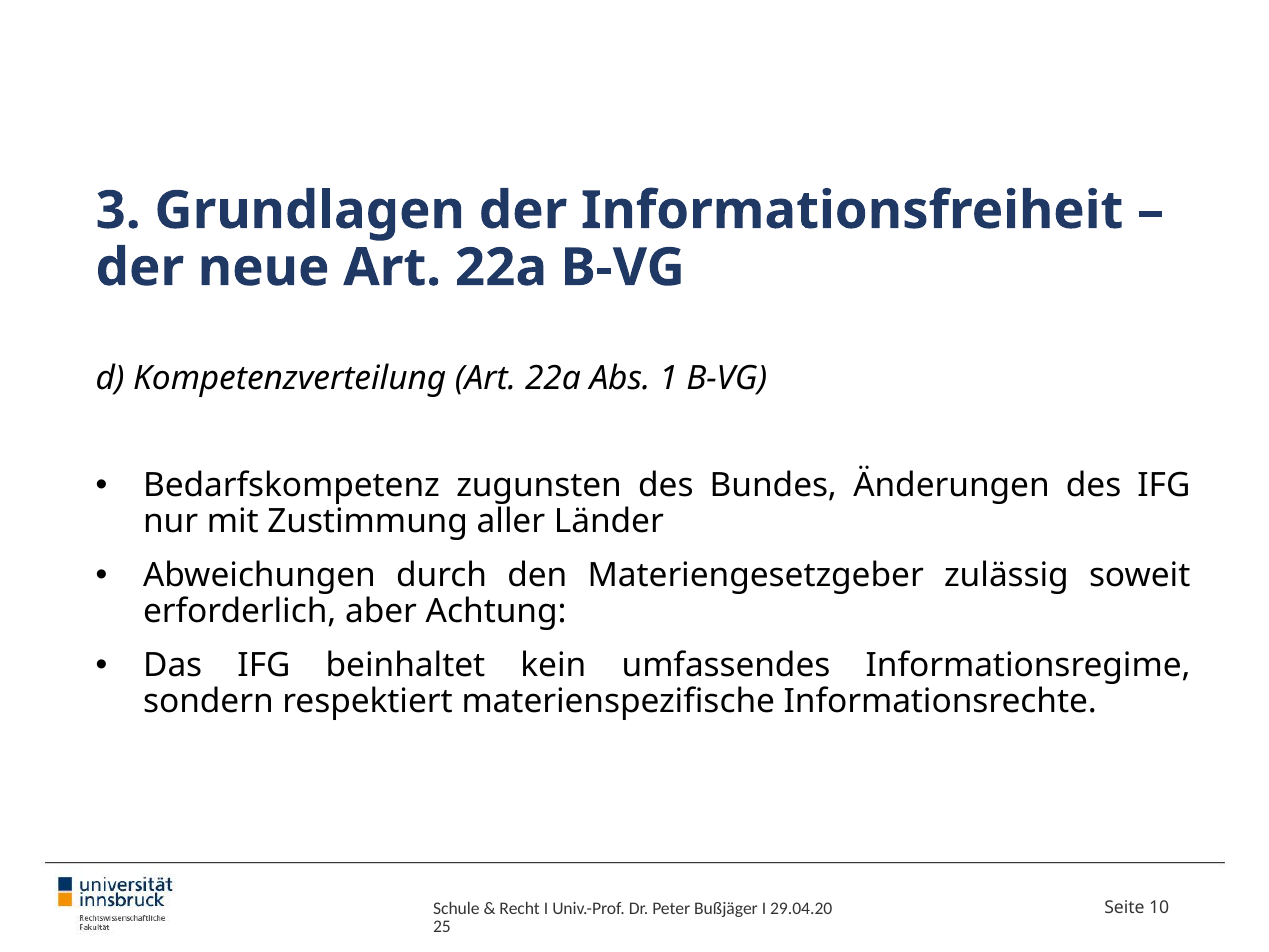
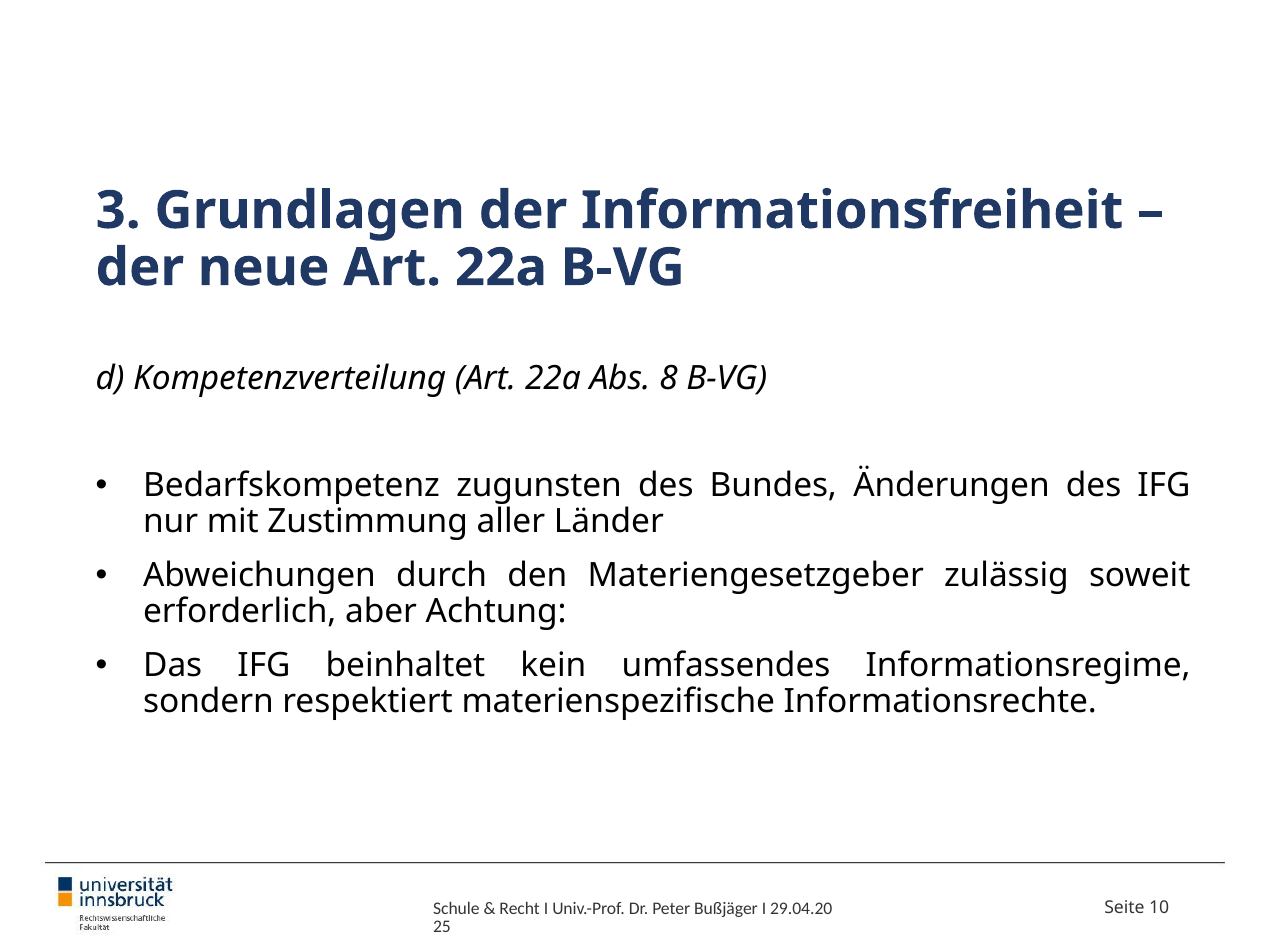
1: 1 -> 8 (668, 378)
